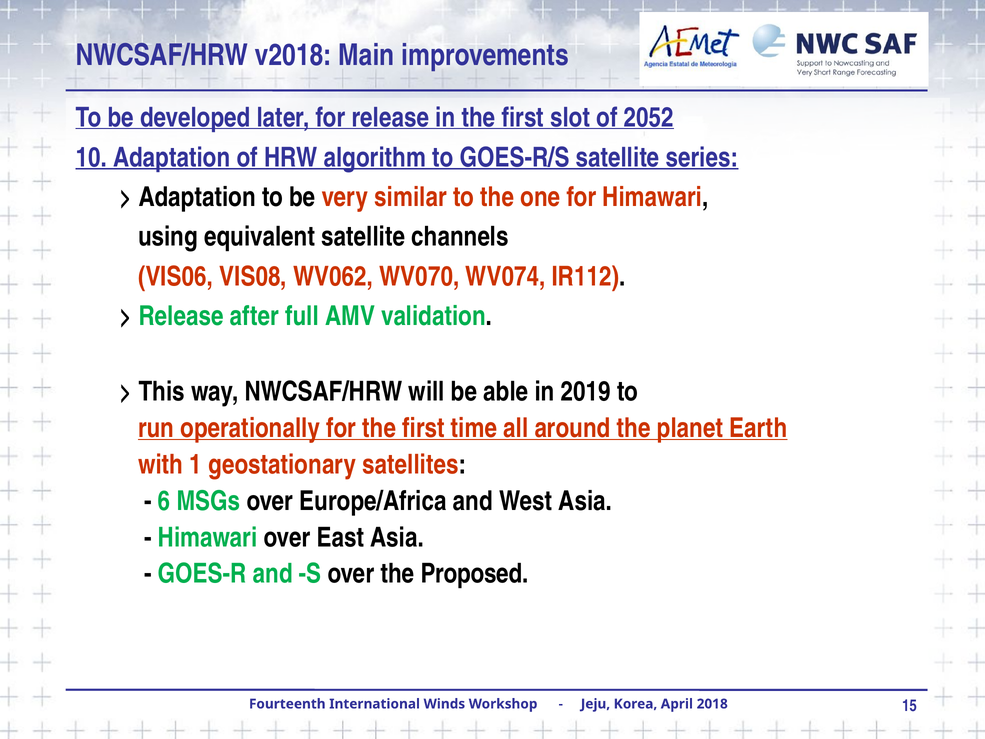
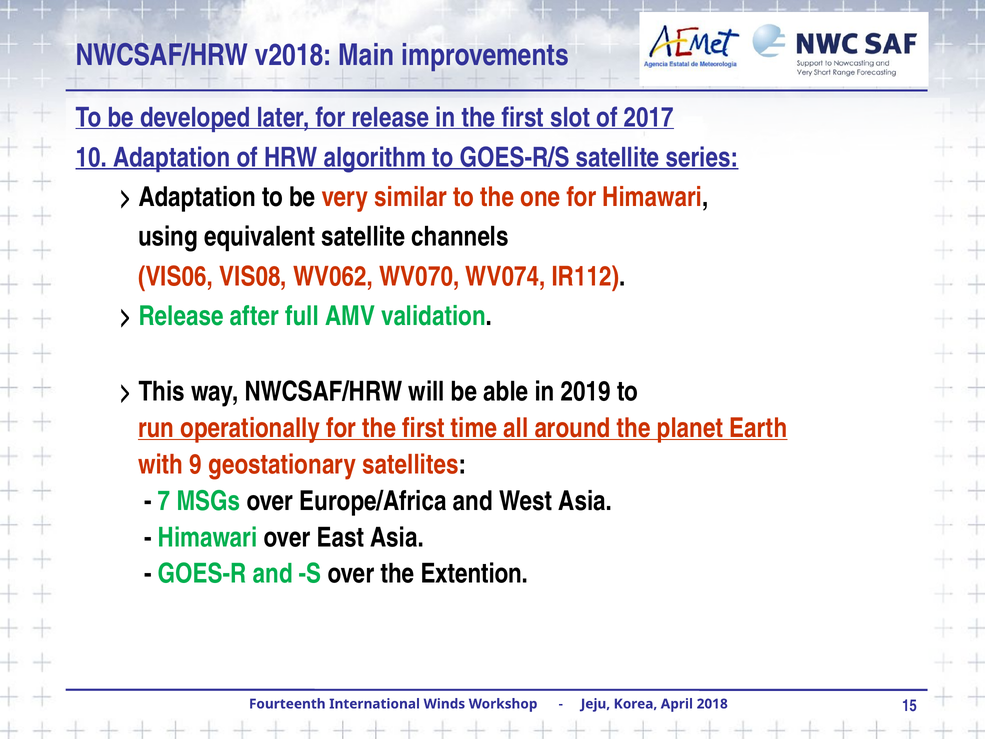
2052: 2052 -> 2017 (649, 117)
1: 1 -> 9 (196, 465)
6: 6 -> 7 (164, 501)
Proposed: Proposed -> Extention (474, 574)
